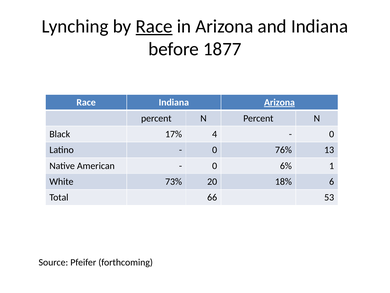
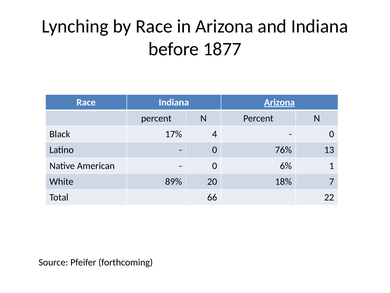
Race underline: present -> none (154, 26)
73%: 73% -> 89% (174, 181)
6: 6 -> 7 (332, 181)
53: 53 -> 22 (329, 197)
